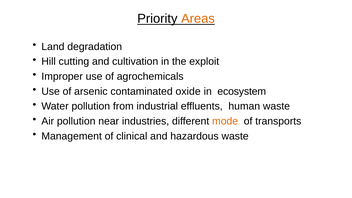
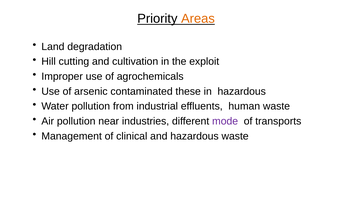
oxide: oxide -> these (188, 91)
in ecosystem: ecosystem -> hazardous (242, 91)
mode colour: orange -> purple (225, 121)
